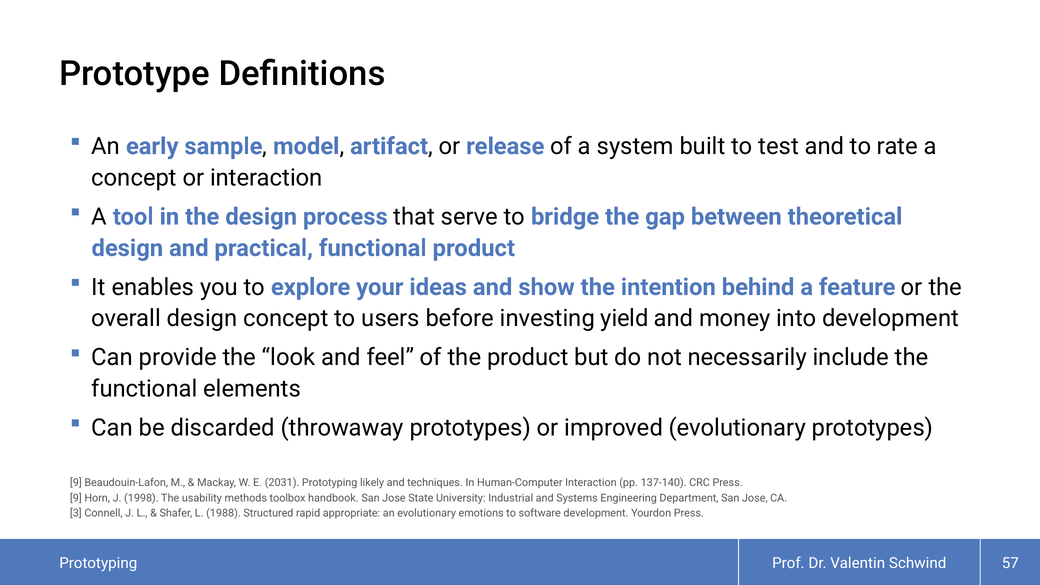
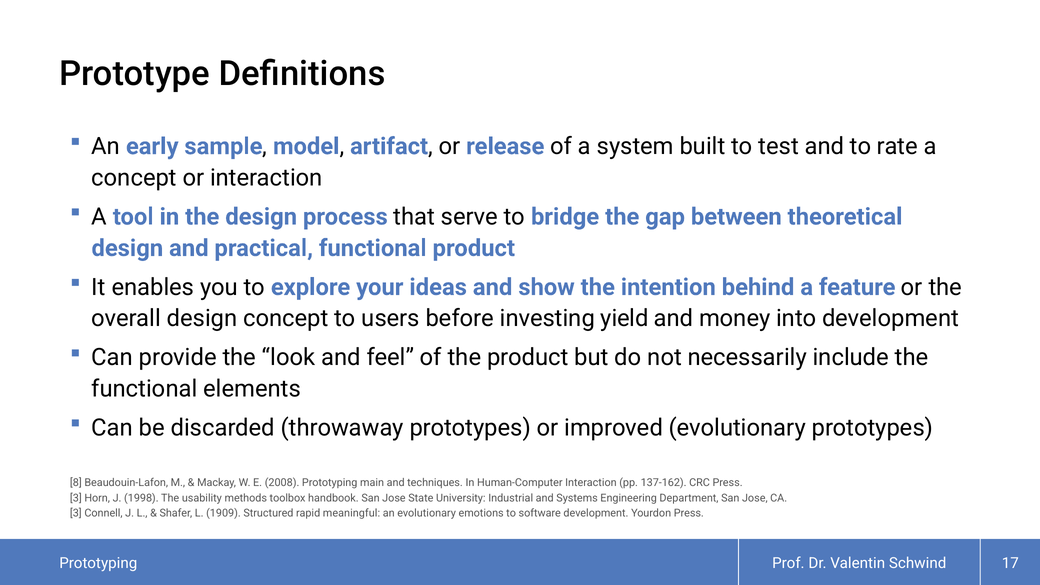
9: 9 -> 8 (76, 483)
2031: 2031 -> 2008 (282, 483)
likely: likely -> main (372, 483)
137-140: 137-140 -> 137-162 (664, 483)
9: 9 -> 3 (76, 498)
1988: 1988 -> 1909 (223, 513)
appropriate: appropriate -> meaningful (351, 513)
57: 57 -> 17 (1010, 563)
